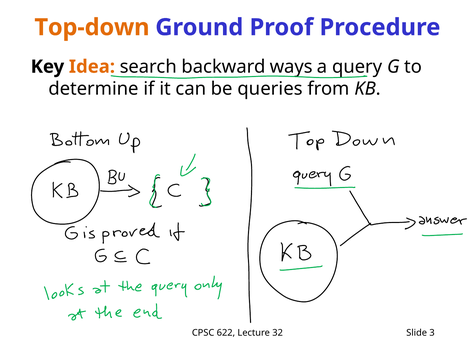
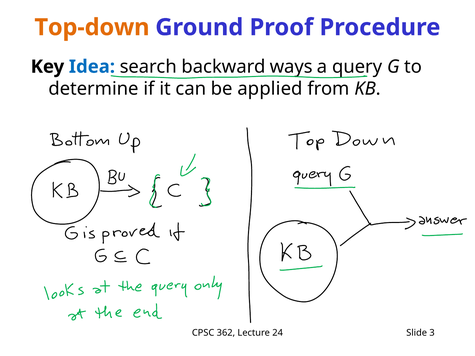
Idea colour: orange -> blue (92, 67)
queries: queries -> applied (270, 89)
622: 622 -> 362 (226, 333)
32: 32 -> 24 (278, 333)
